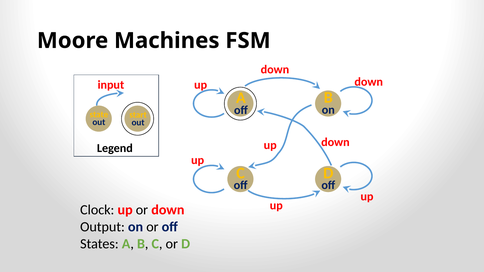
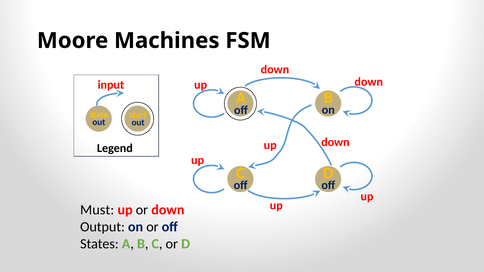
Clock: Clock -> Must (97, 210)
